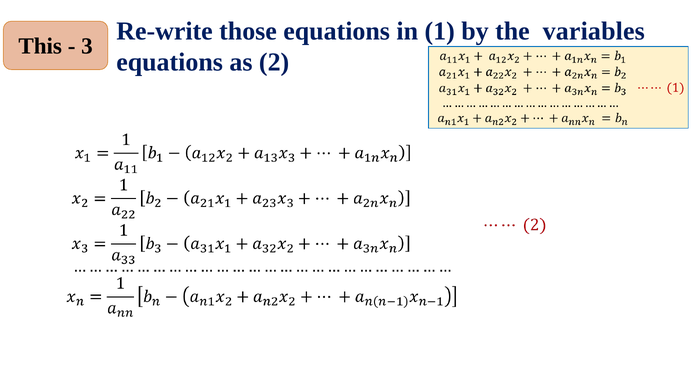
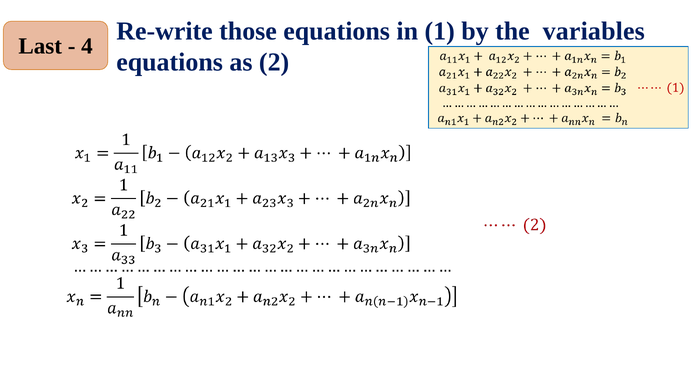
This: This -> Last (40, 46)
3: 3 -> 4 (87, 46)
